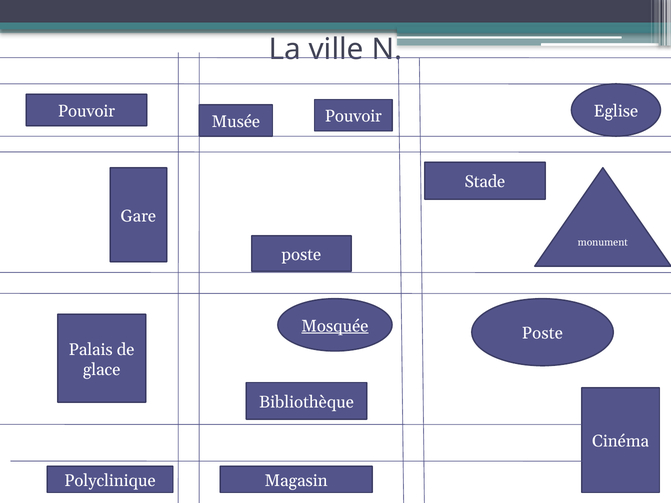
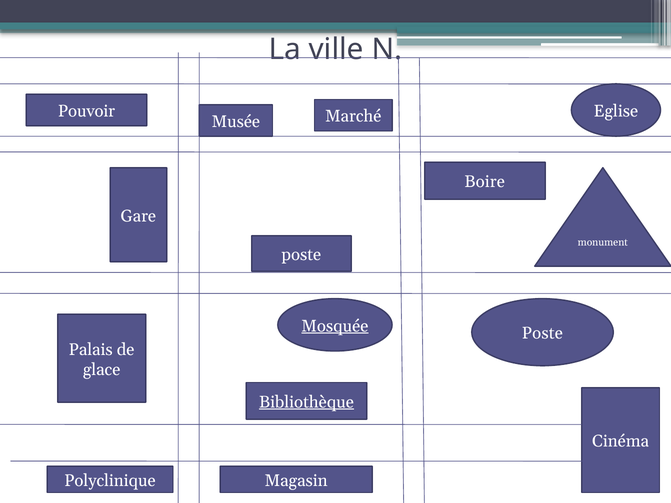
Pouvoir: Pouvoir -> Marché (353, 116)
Stade: Stade -> Boire (485, 182)
Bibliothèque underline: none -> present (307, 402)
